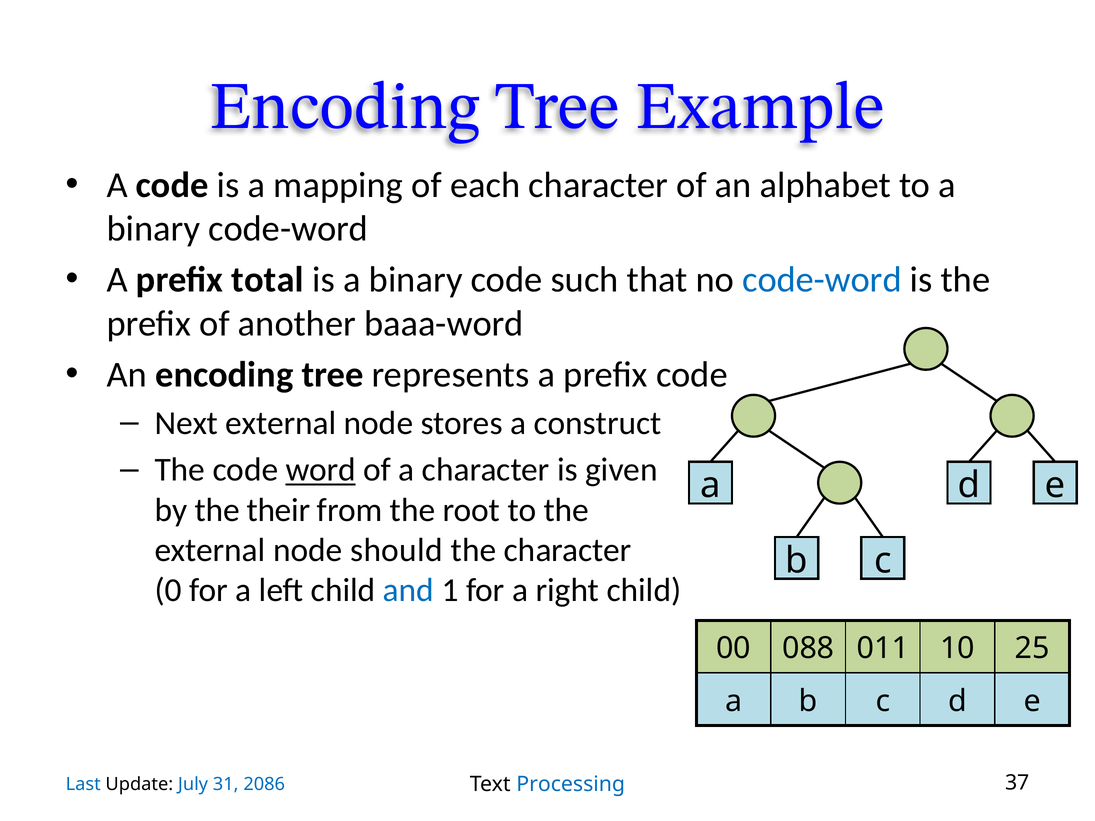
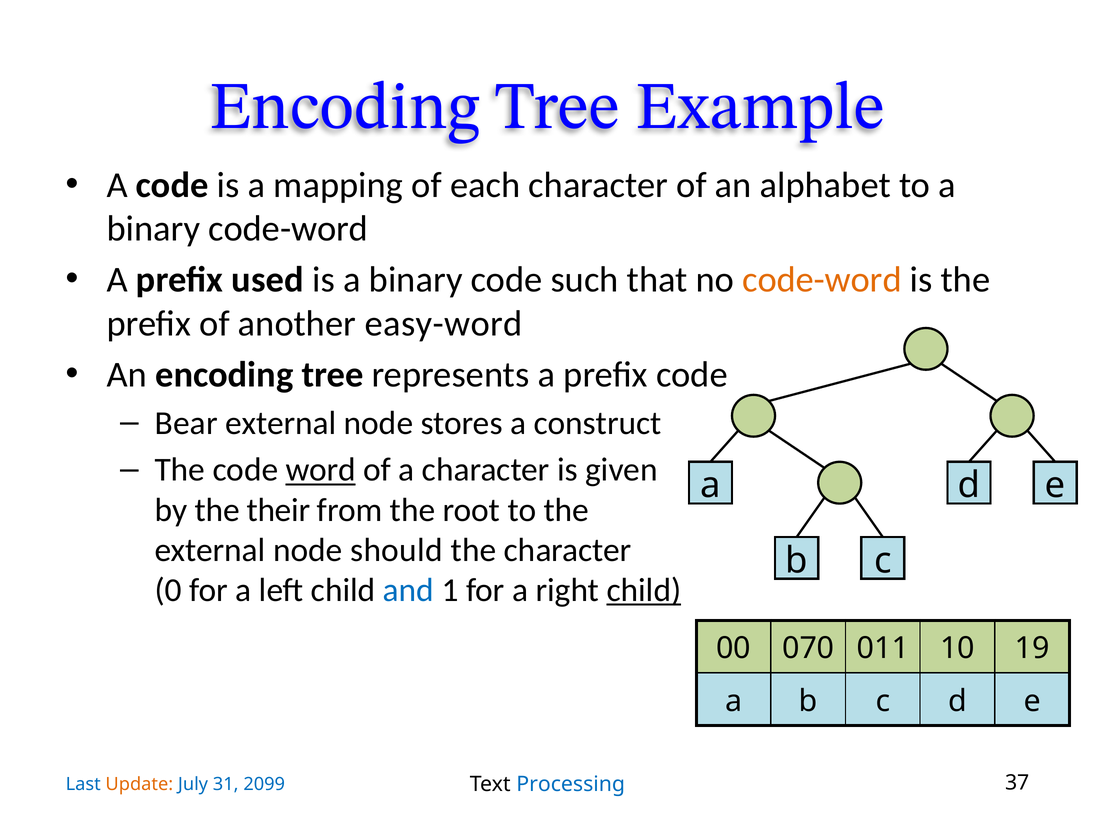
total: total -> used (268, 280)
code-word colour: blue -> orange (822, 280)
baaa-word: baaa-word -> easy-word (444, 324)
Next: Next -> Bear (186, 423)
child underline: none -> present (644, 590)
088: 088 -> 070 (808, 649)
25: 25 -> 19 (1032, 649)
Update colour: black -> orange (139, 784)
2086: 2086 -> 2099 (264, 784)
